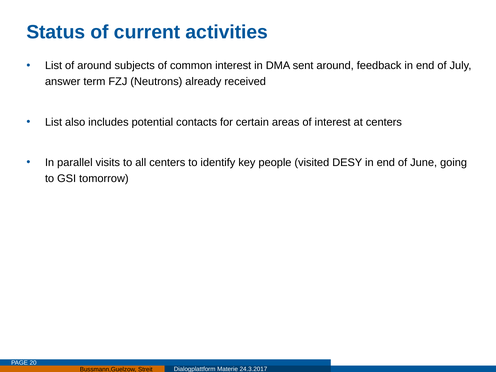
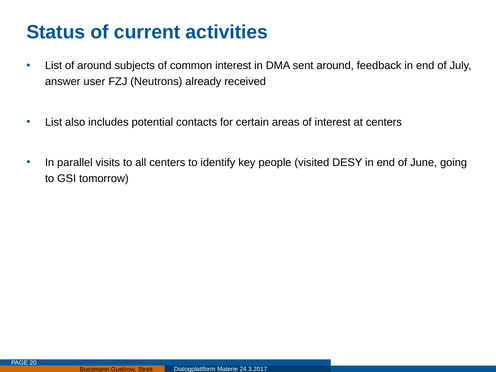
term: term -> user (94, 82)
